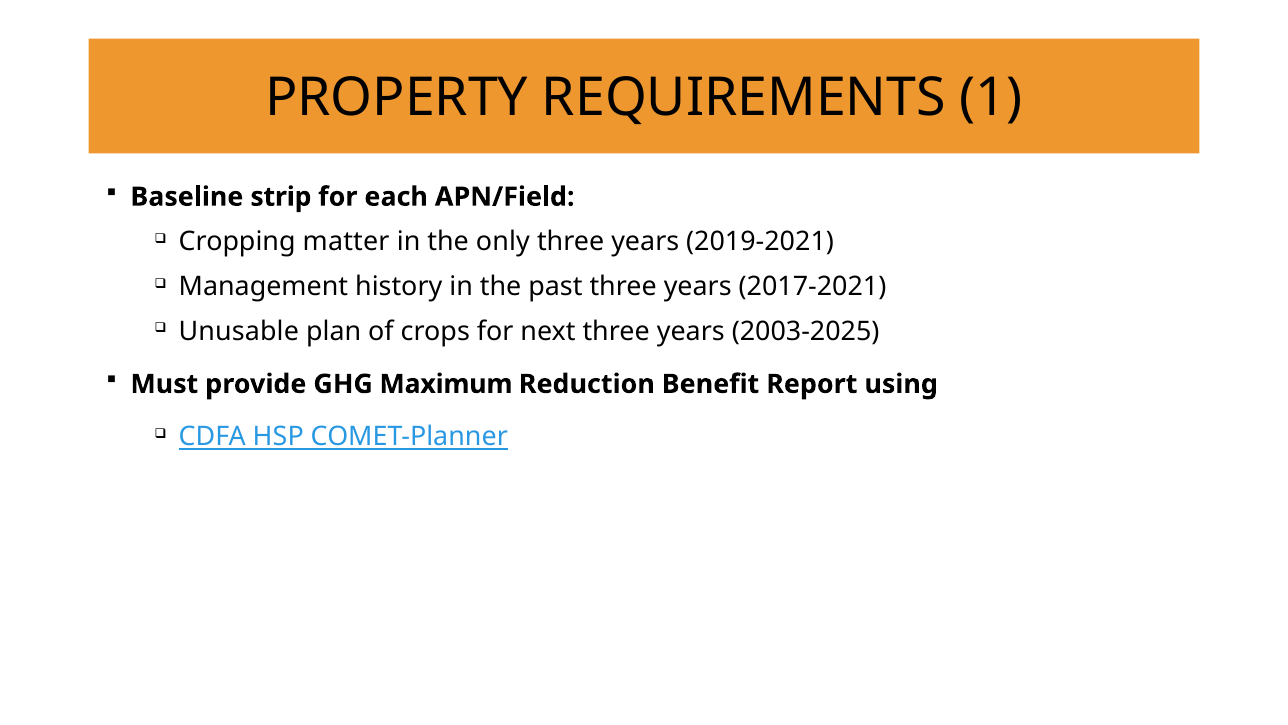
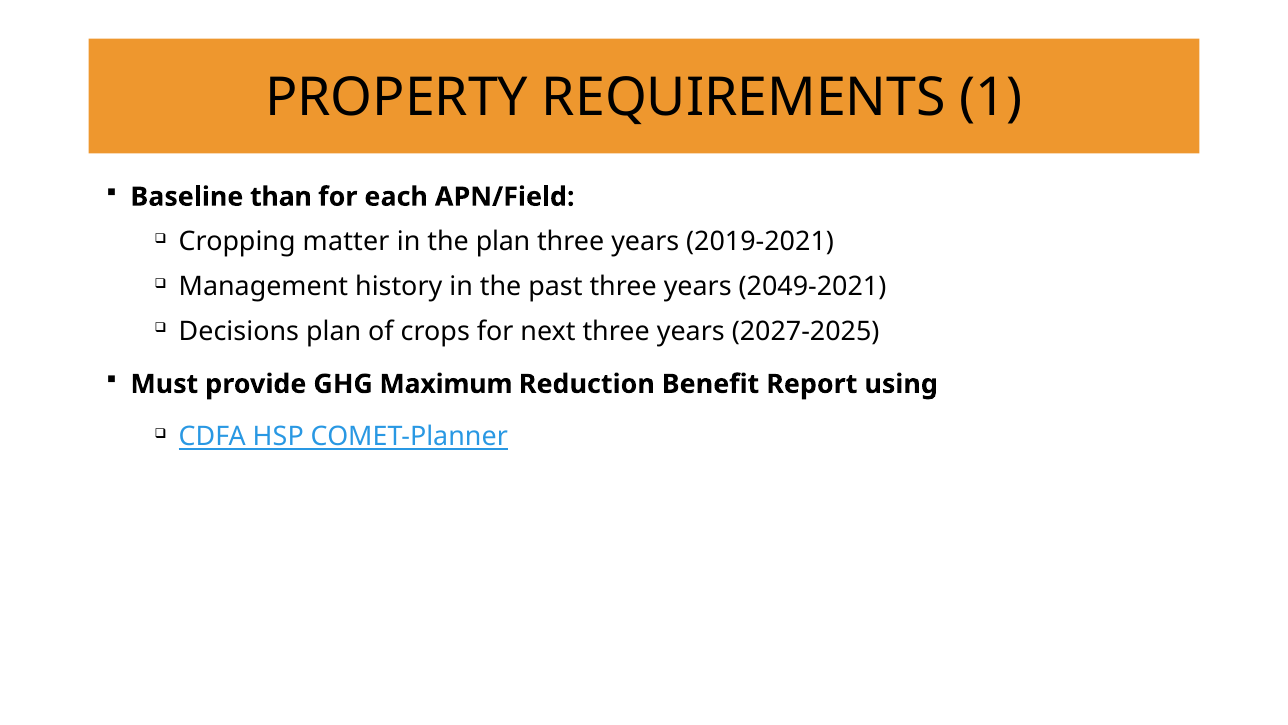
strip: strip -> than (281, 197)
the only: only -> plan (503, 241)
2017-2021: 2017-2021 -> 2049-2021 (812, 286)
Unusable: Unusable -> Decisions (239, 331)
2003-2025: 2003-2025 -> 2027-2025 (806, 331)
